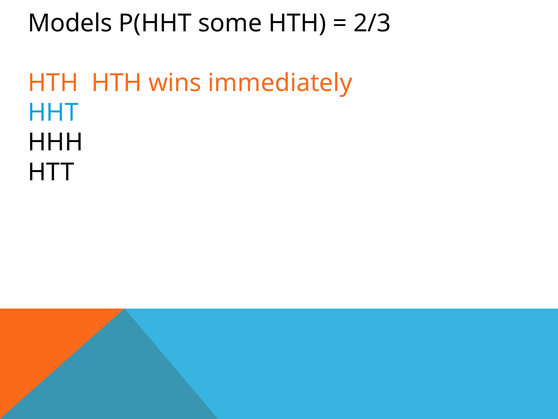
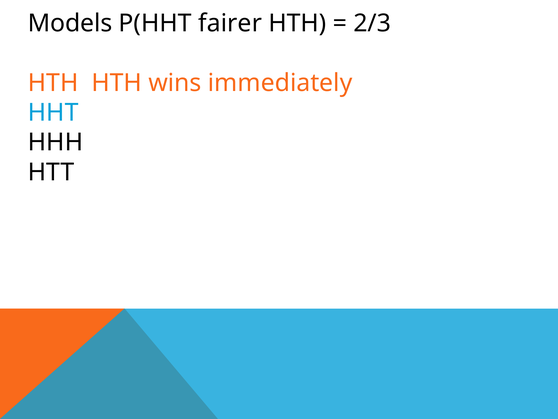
some: some -> fairer (230, 23)
